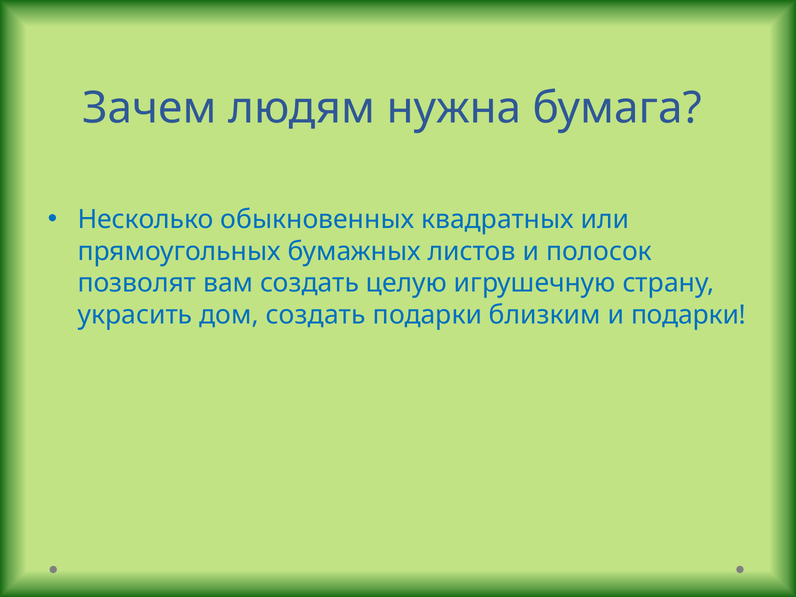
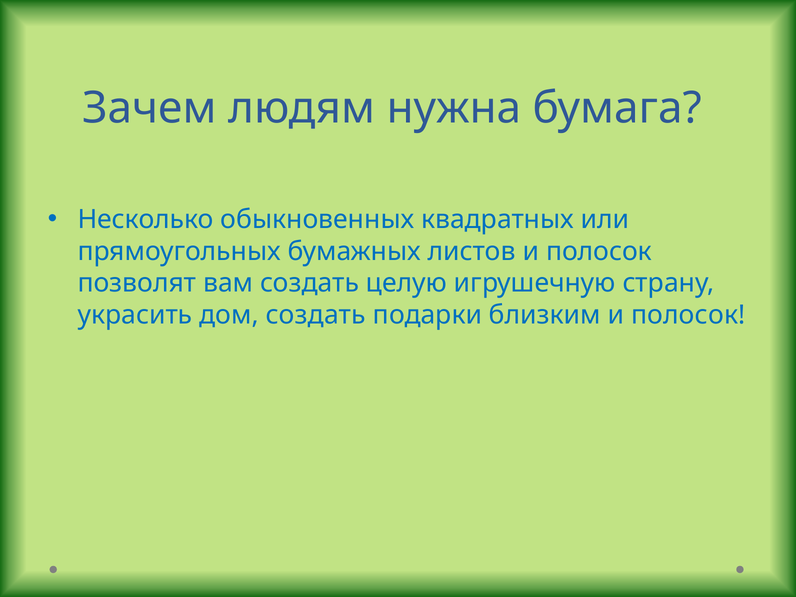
близким и подарки: подарки -> полосок (688, 315)
